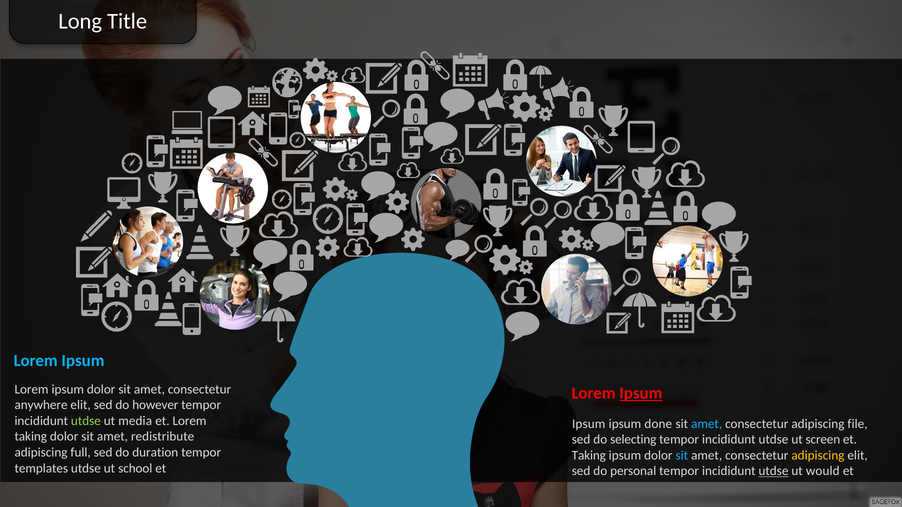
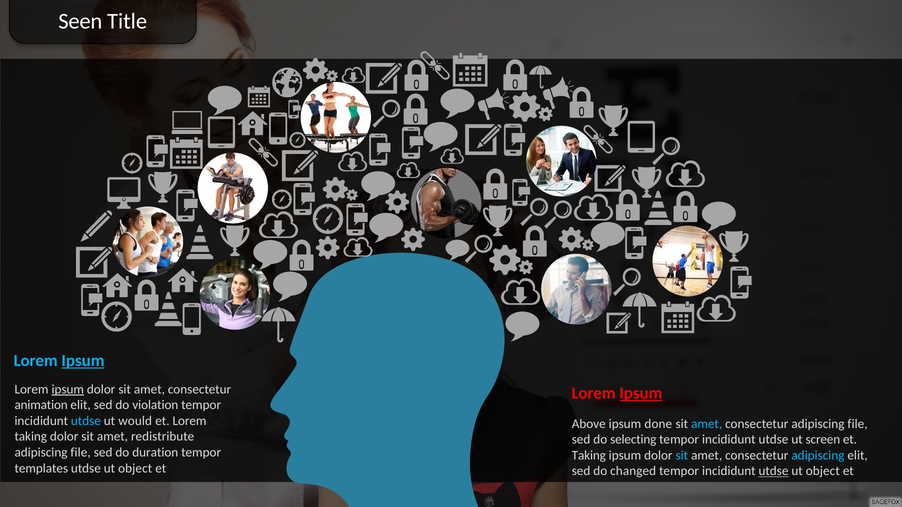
Long: Long -> Seen (80, 21)
Ipsum underline: none -> present (83, 361)
ipsum underline: none -> present (68, 390)
anywhere: anywhere -> animation (41, 405)
however: however -> violation (155, 405)
utdse colour: light green -> light blue (86, 421)
media: media -> would (135, 421)
Ipsum: Ipsum -> Above (589, 424)
full: full -> file (81, 453)
adipiscing colour: yellow -> light blue (818, 456)
school: school -> object (135, 469)
personal: personal -> changed (633, 471)
would: would -> object (823, 471)
